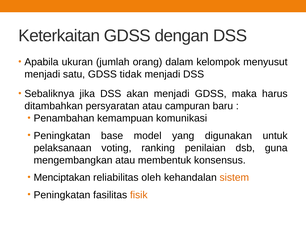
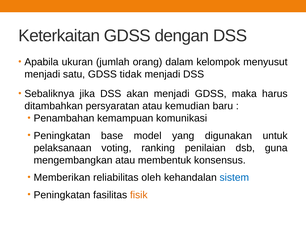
campuran: campuran -> kemudian (187, 106)
Menciptakan: Menciptakan -> Memberikan (62, 177)
sistem colour: orange -> blue (234, 177)
